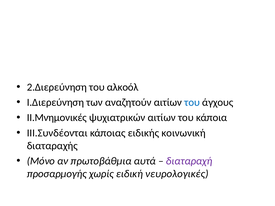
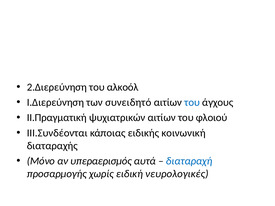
αναζητούν: αναζητούν -> συνειδητό (128, 103)
II.Μνημονικές: II.Μνημονικές -> II.Πραγματική (57, 118)
κάποια: κάποια -> φλοιού (212, 118)
πρωτοβάθμια: πρωτοβάθμια -> υπεραερισμός (101, 161)
διαταραχή colour: purple -> blue (189, 161)
